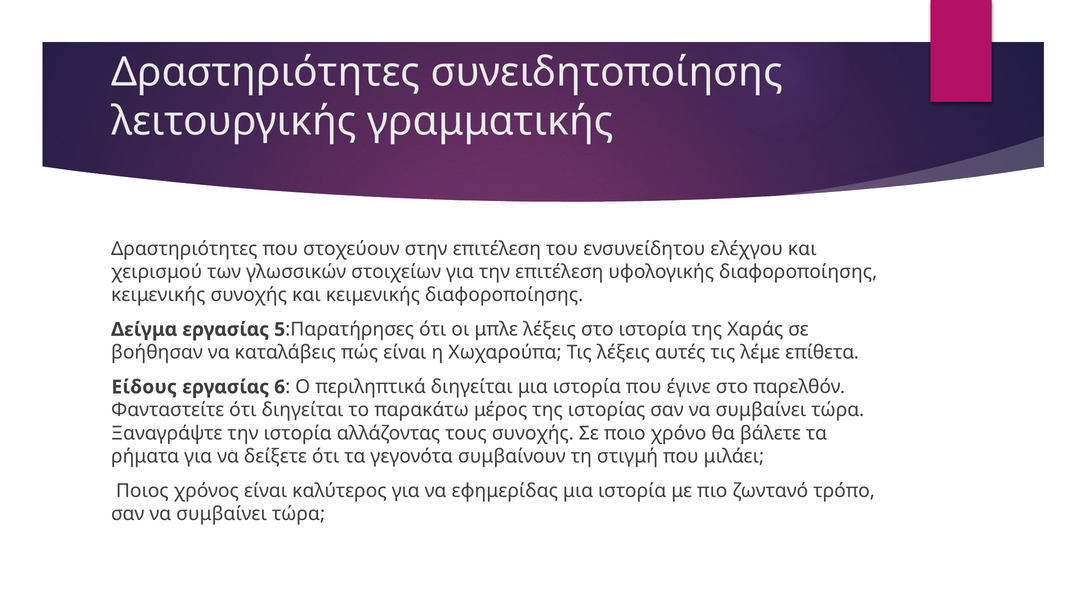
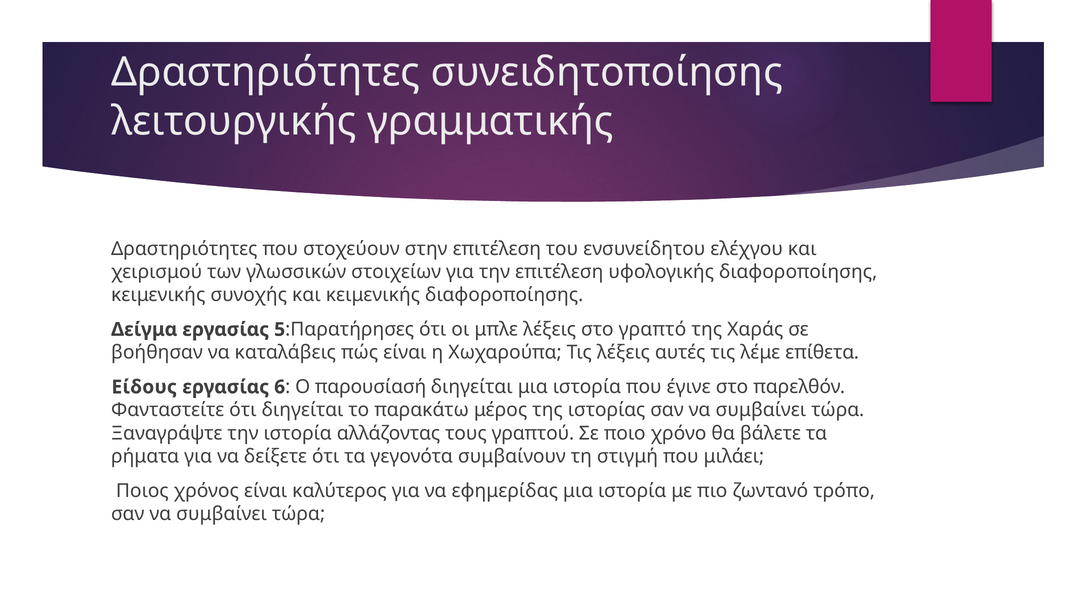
στο ιστορία: ιστορία -> γραπτό (653, 330)
περιληπτικά: περιληπτικά -> παρουσίασή (371, 387)
τους συνοχής: συνοχής -> γραπτού (533, 434)
